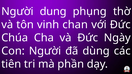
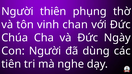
dung: dung -> thiên (53, 11)
phần: phần -> nghe (71, 64)
